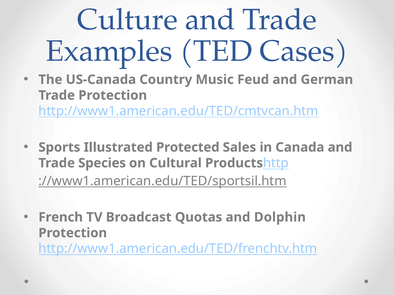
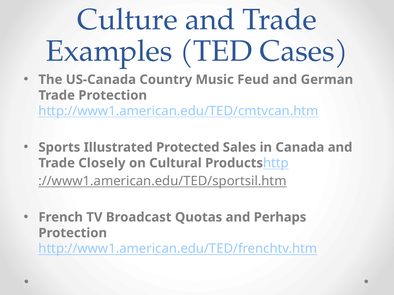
Species: Species -> Closely (102, 163)
Dolphin: Dolphin -> Perhaps (280, 218)
